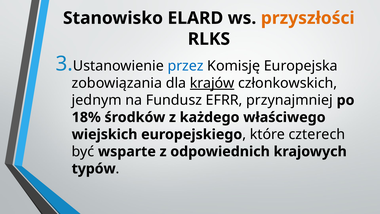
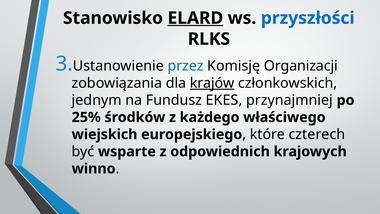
ELARD underline: none -> present (195, 18)
przyszłości colour: orange -> blue (308, 18)
Europejska: Europejska -> Organizacji (301, 66)
EFRR: EFRR -> EKES (224, 100)
18%: 18% -> 25% (86, 117)
typów: typów -> winno (94, 169)
